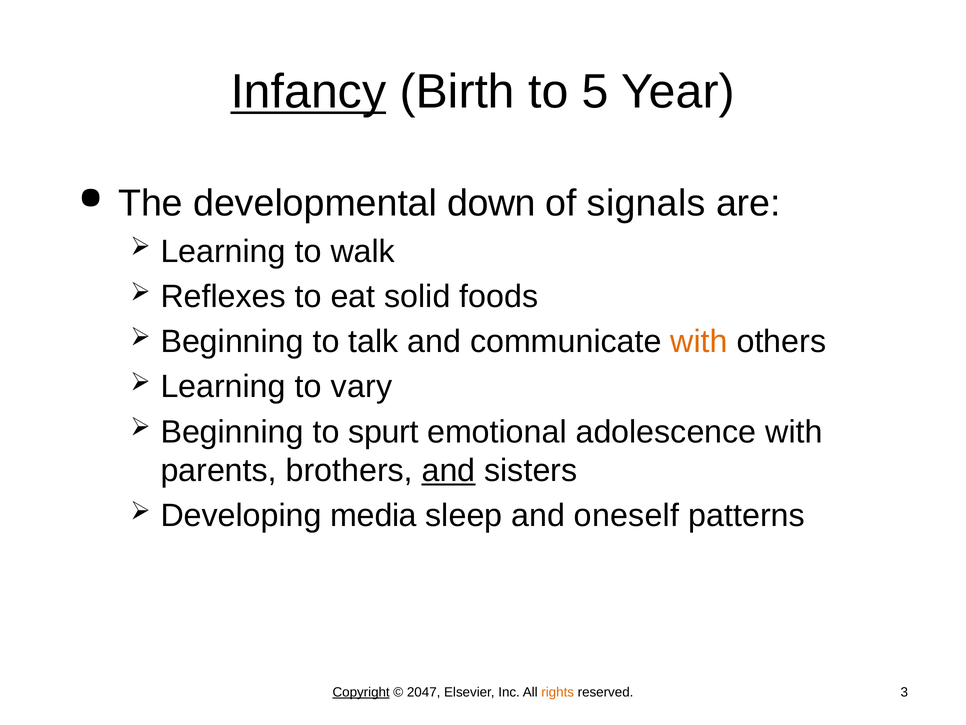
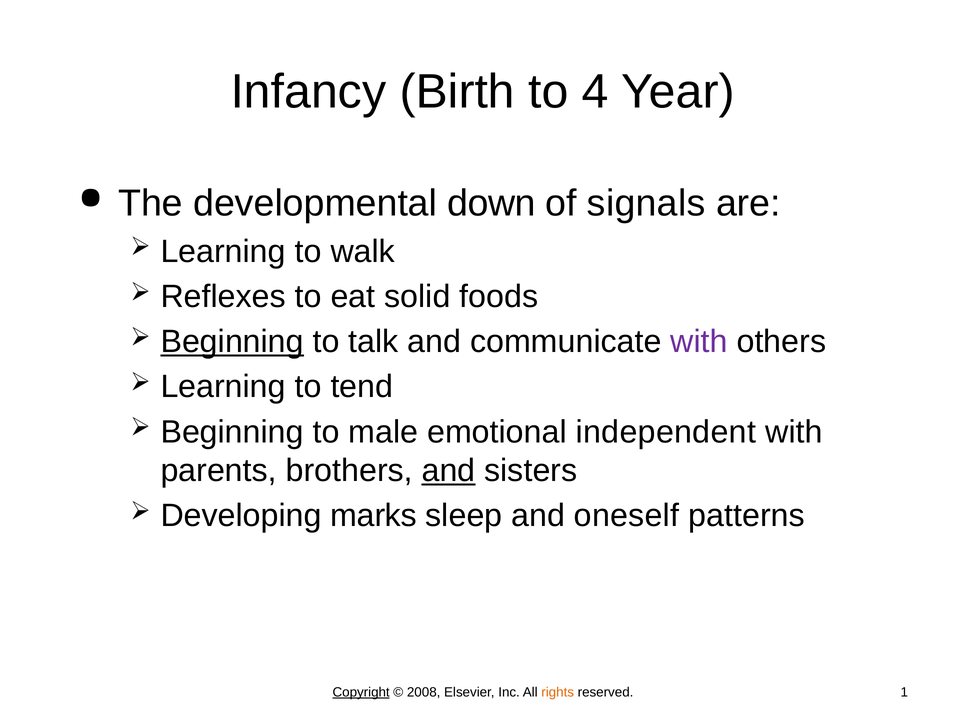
Infancy underline: present -> none (308, 92)
5: 5 -> 4 (595, 92)
Beginning underline: none -> present (232, 342)
with colour: orange -> purple (699, 342)
vary: vary -> tend (362, 387)
spurt: spurt -> male (383, 432)
adolescence: adolescence -> independent (666, 432)
media: media -> marks (374, 515)
2047: 2047 -> 2008 (424, 692)
3: 3 -> 1 (904, 692)
